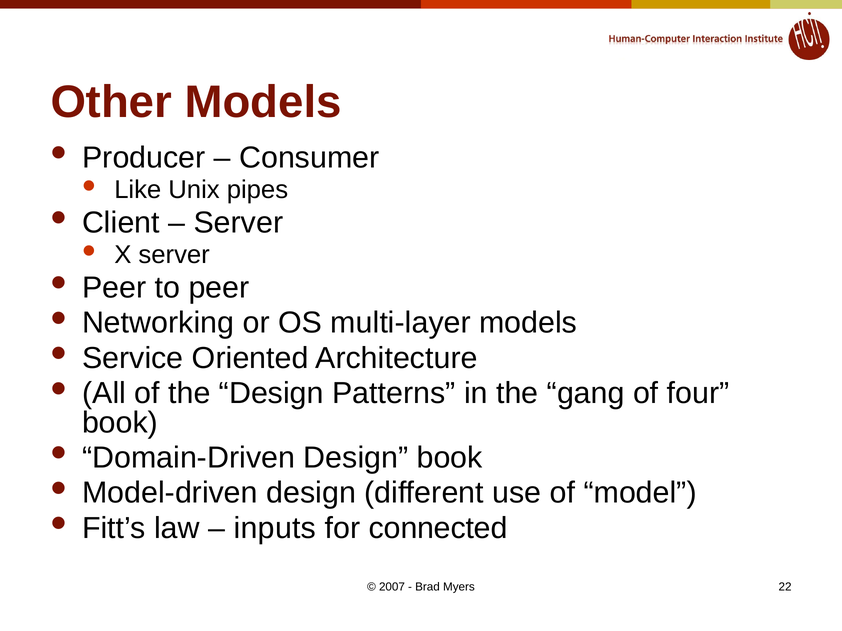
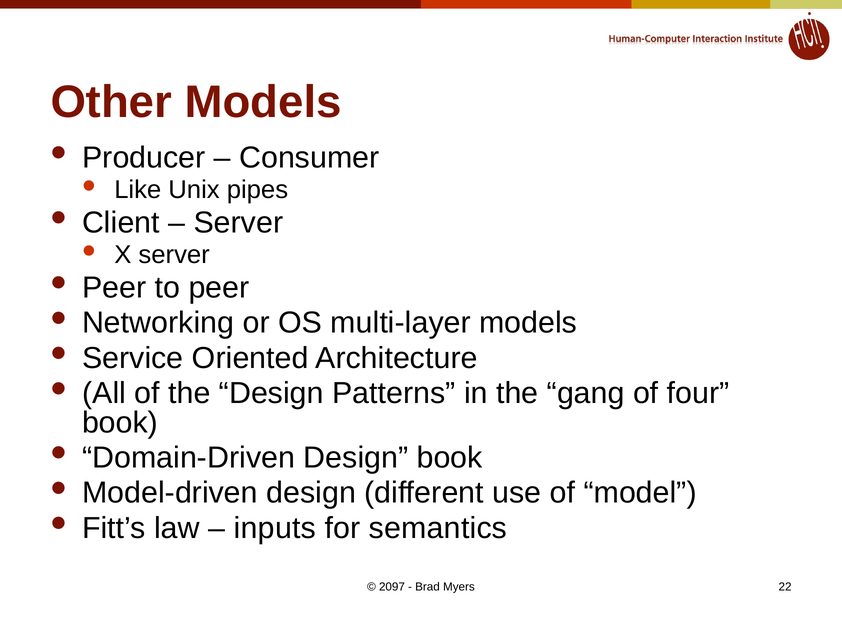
connected: connected -> semantics (438, 529)
2007: 2007 -> 2097 (392, 587)
